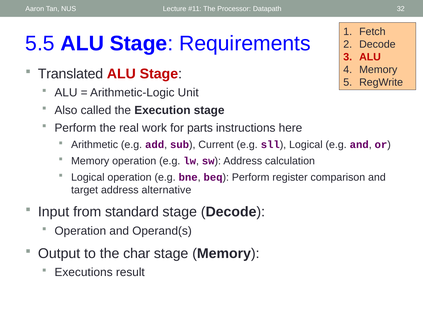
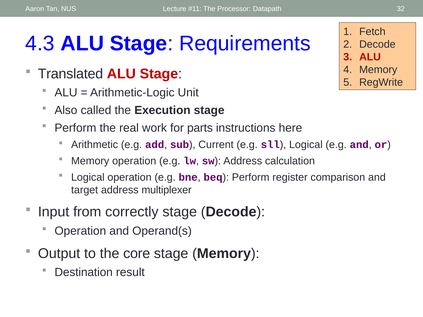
5.5: 5.5 -> 4.3 (40, 43)
alternative: alternative -> multiplexer (167, 190)
standard: standard -> correctly (132, 212)
char: char -> core (137, 254)
Executions: Executions -> Destination (84, 273)
